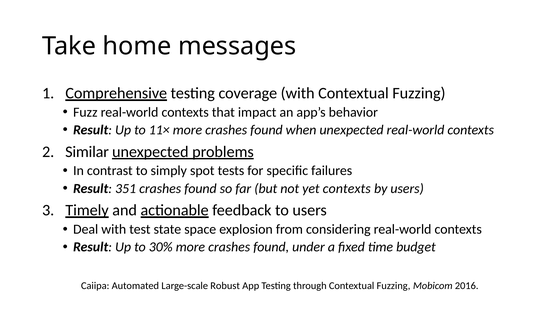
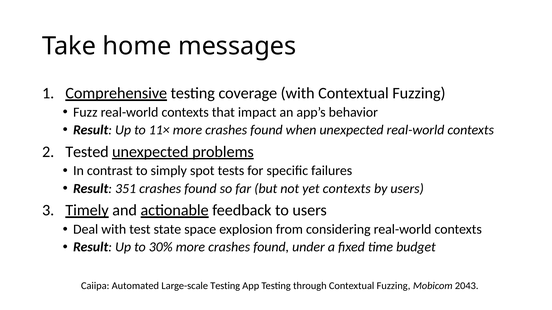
Similar: Similar -> Tested (87, 152)
Large-scale Robust: Robust -> Testing (225, 286)
2016: 2016 -> 2043 (467, 286)
